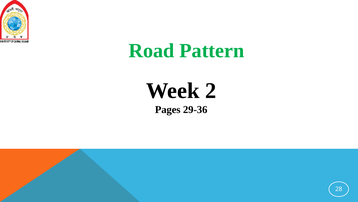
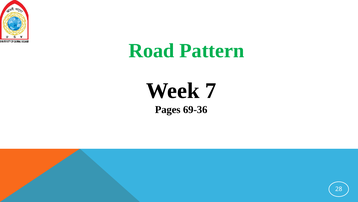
2: 2 -> 7 (211, 90)
29-36: 29-36 -> 69-36 (195, 109)
